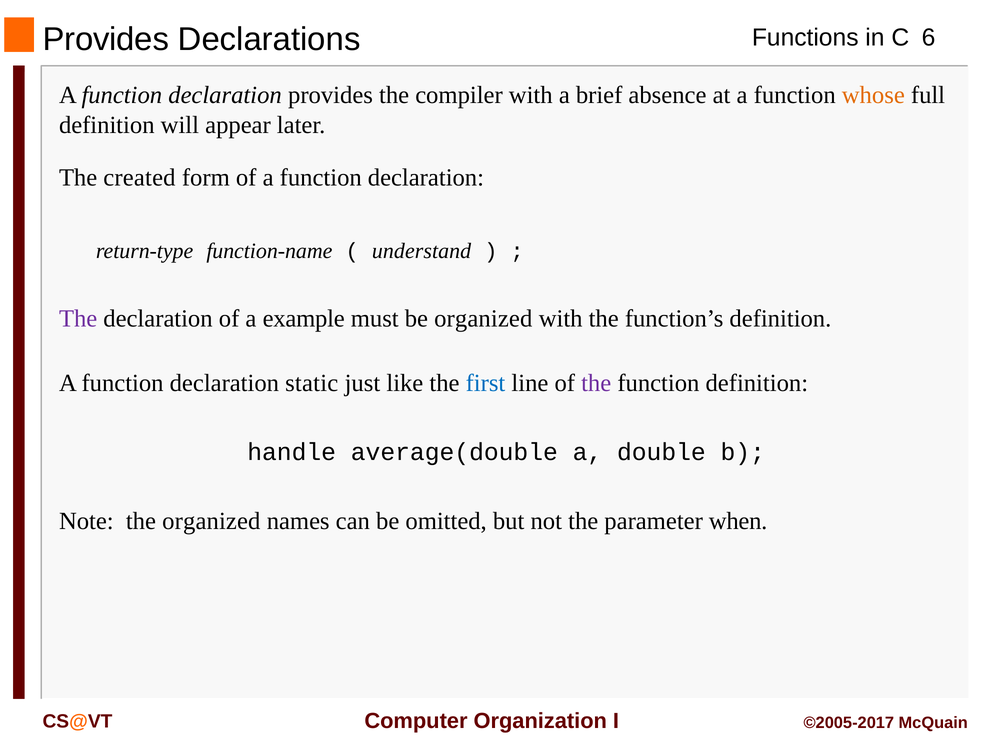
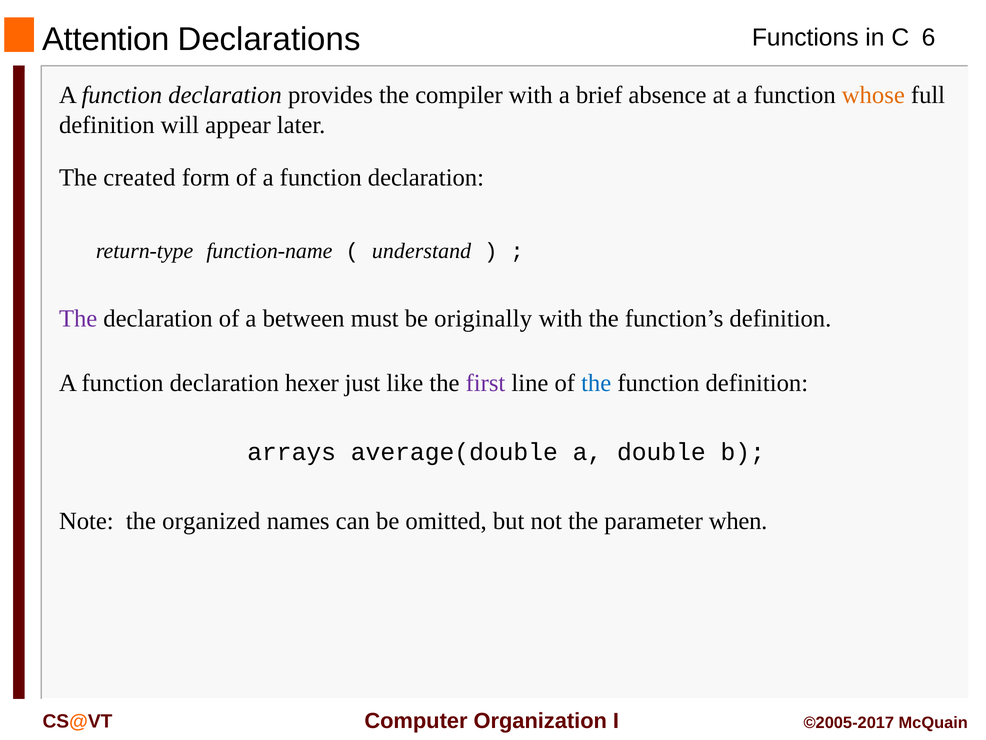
Provides: Provides -> Attention (106, 39)
example: example -> between (304, 318)
be organized: organized -> originally (483, 318)
static: static -> hexer (312, 383)
first colour: blue -> purple (485, 383)
the colour: purple -> blue (596, 383)
handle: handle -> arrays (292, 452)
